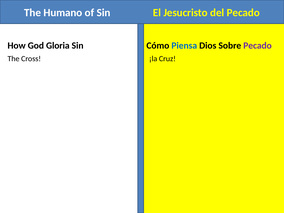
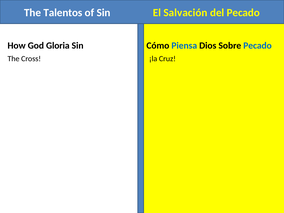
Humano: Humano -> Talentos (63, 13)
Jesucristo: Jesucristo -> Salvación (185, 13)
Pecado colour: purple -> blue (257, 46)
